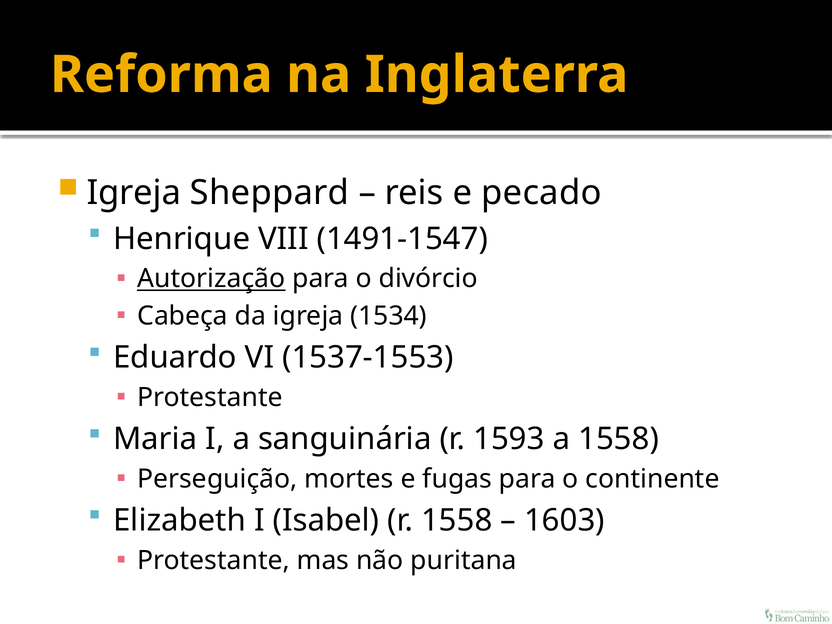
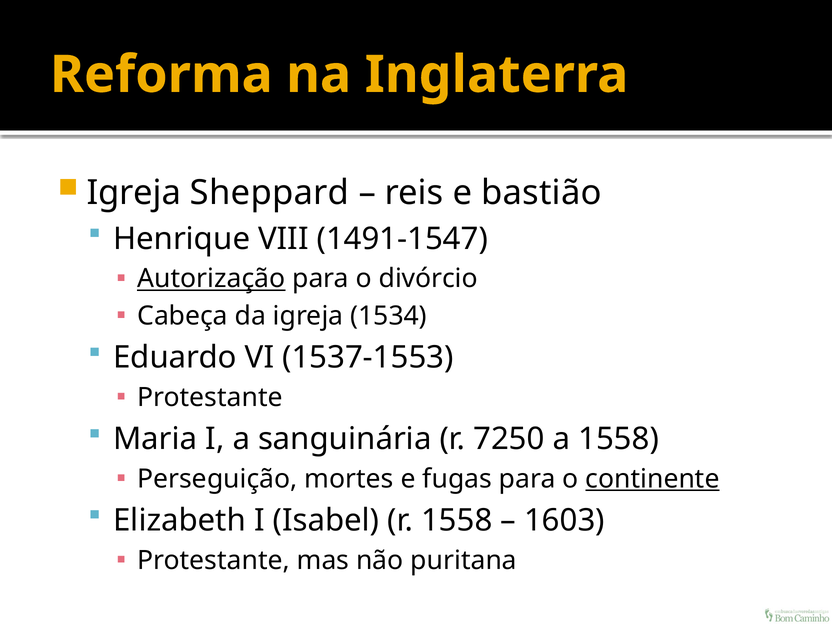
pecado: pecado -> bastião (541, 193)
1593: 1593 -> 7250 (509, 439)
continente underline: none -> present (652, 479)
